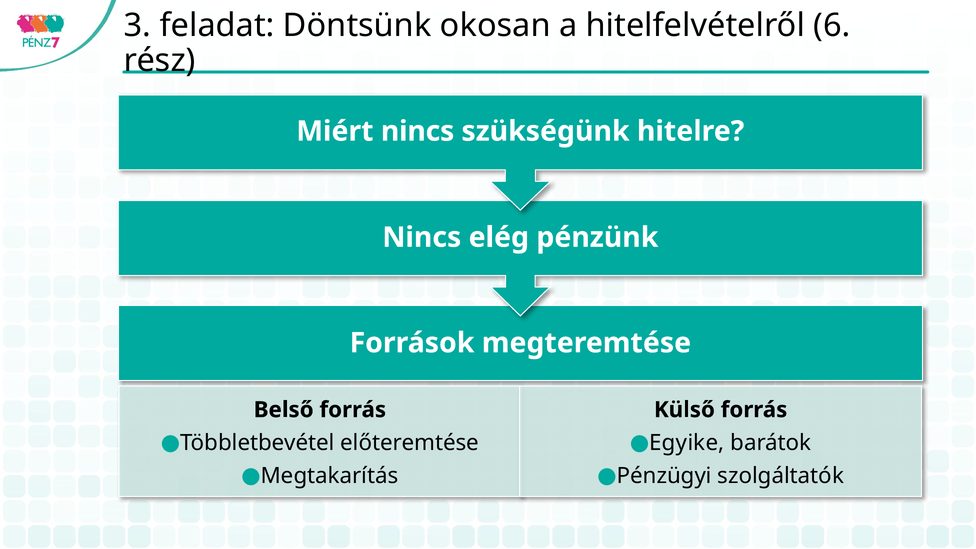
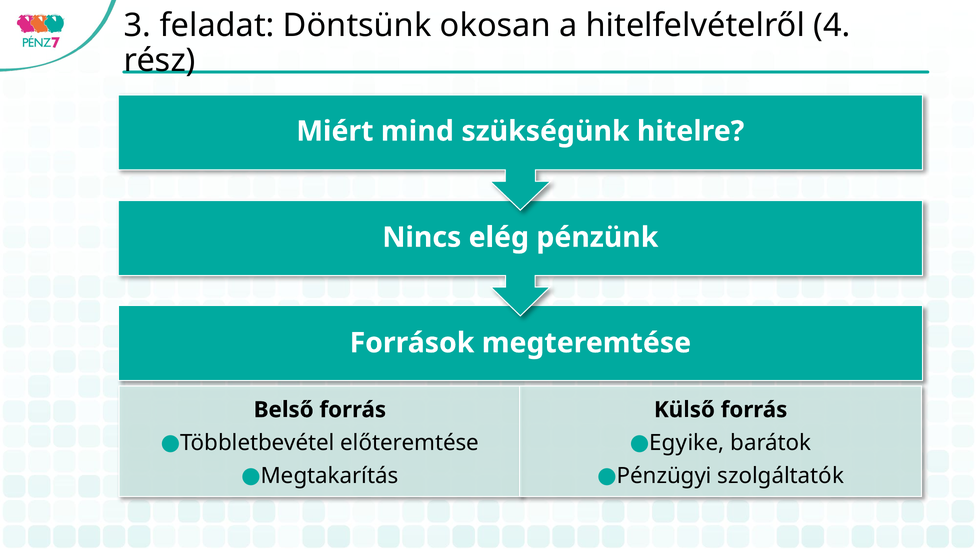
6: 6 -> 4 (832, 25)
Miért nincs: nincs -> mind (417, 131)
